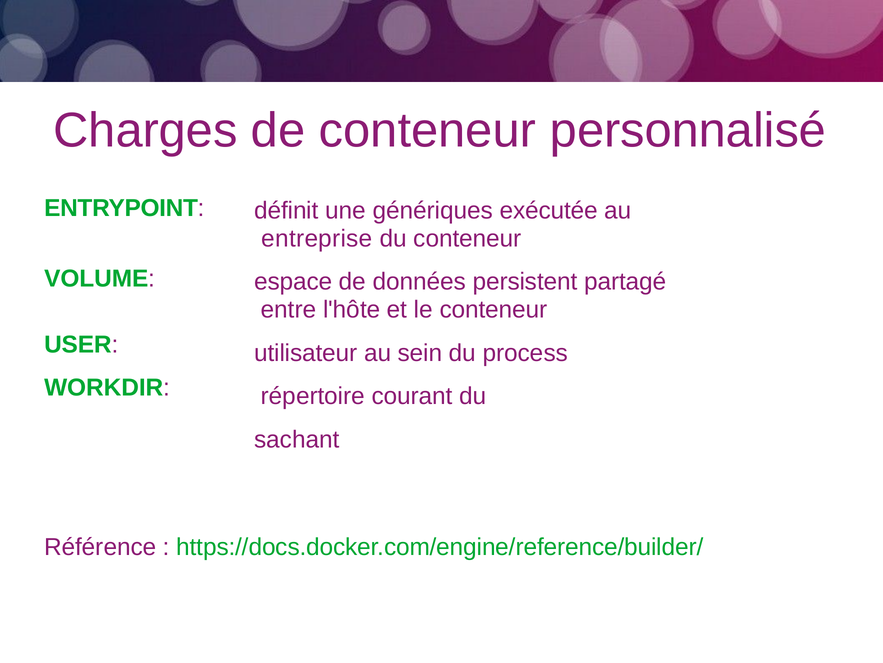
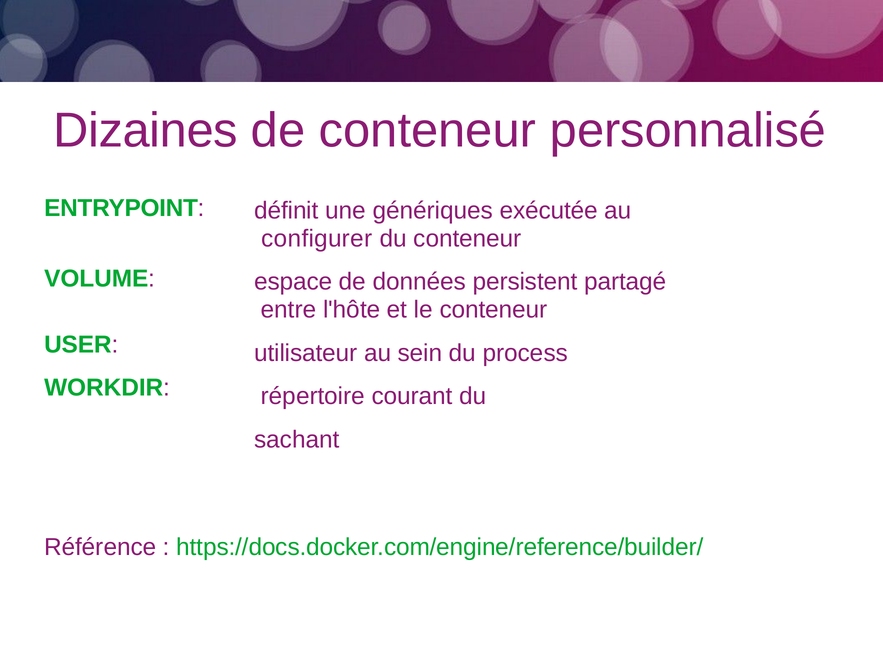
Charges: Charges -> Dizaines (146, 130)
entreprise: entreprise -> configurer (317, 238)
